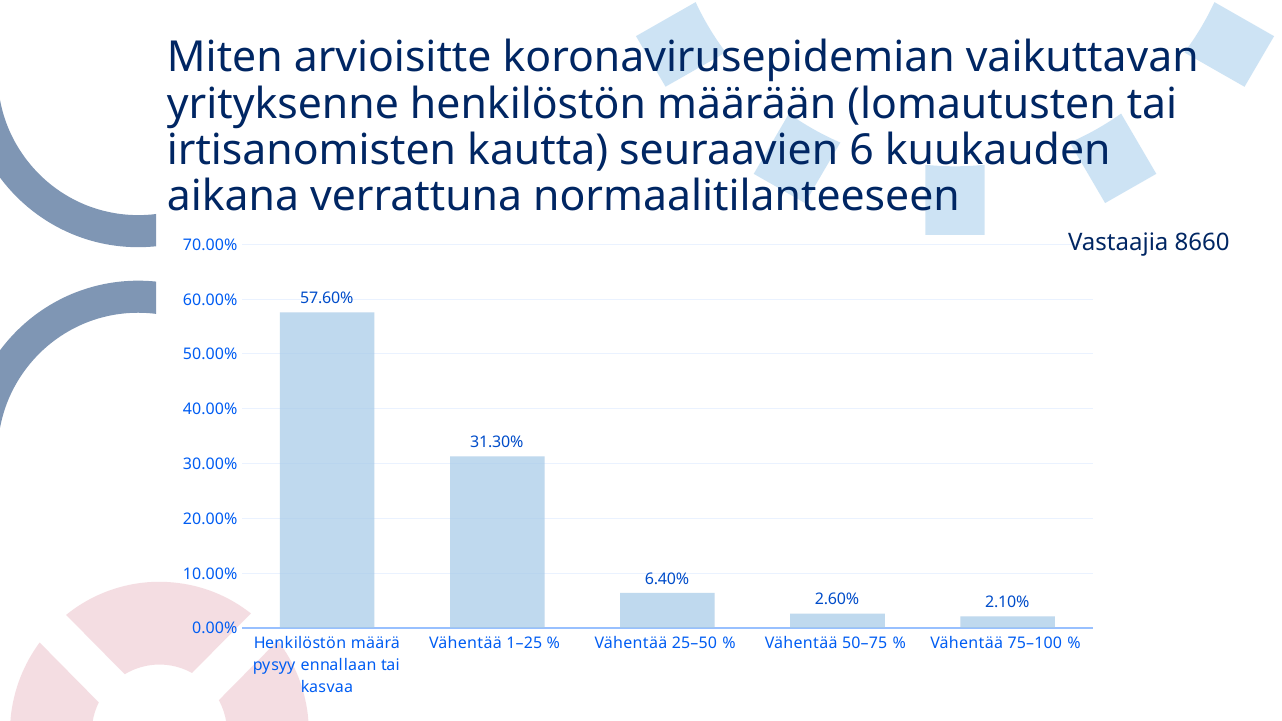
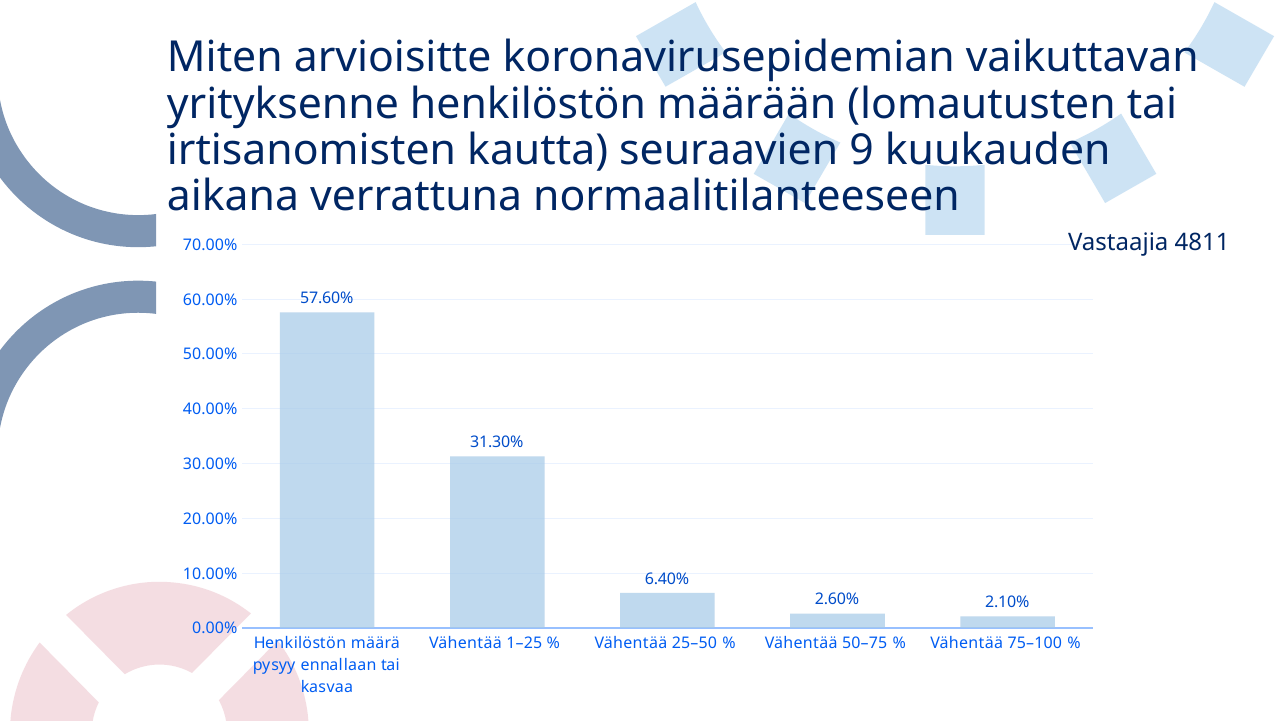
6: 6 -> 9 (862, 150)
8660: 8660 -> 4811 (1202, 242)
